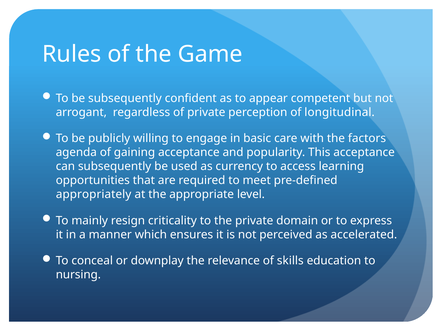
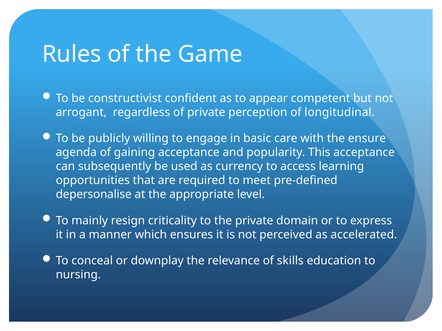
be subsequently: subsequently -> constructivist (125, 98)
factors: factors -> ensure (367, 139)
appropriately: appropriately -> depersonalise (94, 195)
